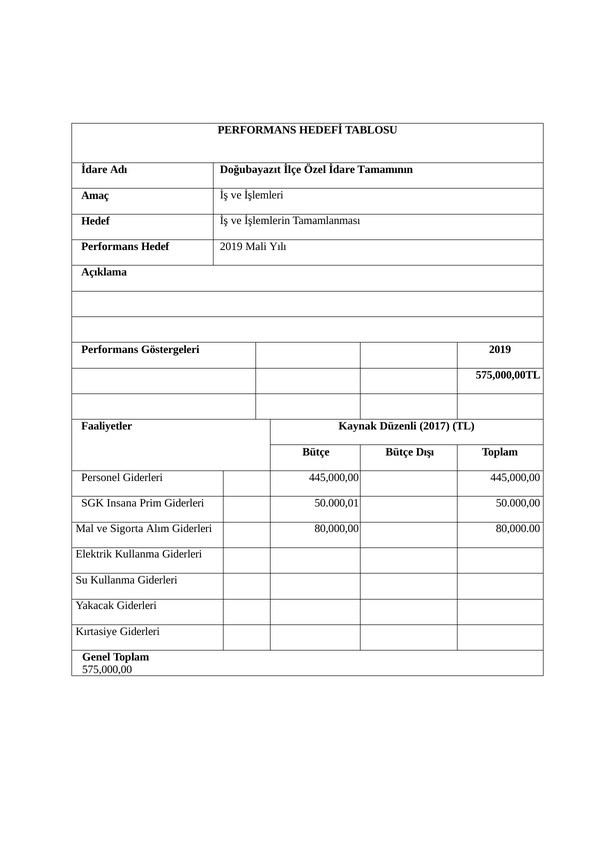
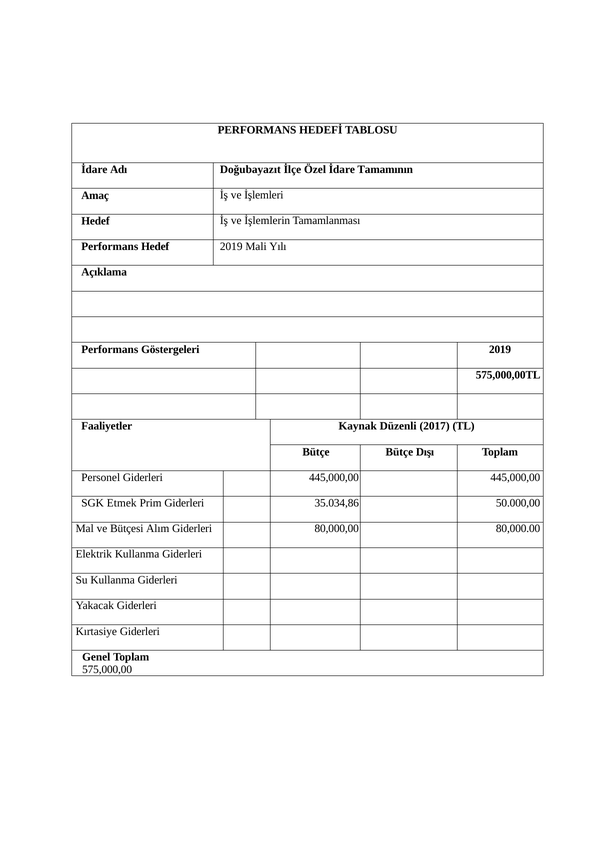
Insana: Insana -> Etmek (122, 503)
50.000,01: 50.000,01 -> 35.034,86 (337, 503)
Sigorta: Sigorta -> Bütçesi (127, 528)
